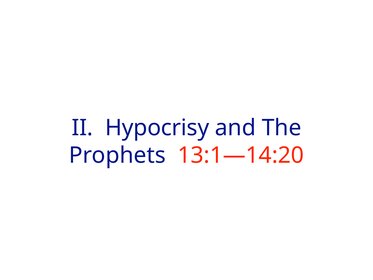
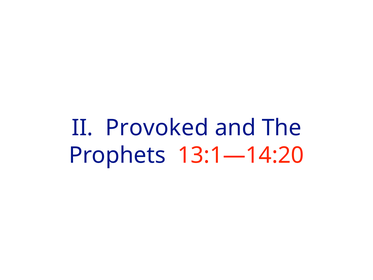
Hypocrisy: Hypocrisy -> Provoked (157, 128)
